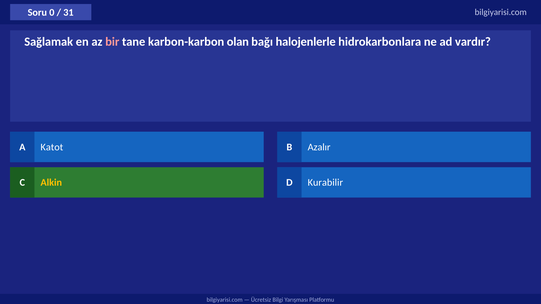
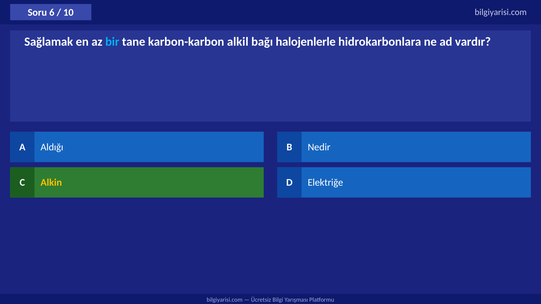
0: 0 -> 6 (52, 12)
31: 31 -> 10 (68, 12)
bir colour: pink -> light blue (112, 42)
olan: olan -> alkil (238, 42)
Katot: Katot -> Aldığı (52, 147)
Azalır: Azalır -> Nedir (319, 147)
Kurabilir: Kurabilir -> Elektriğe (325, 183)
